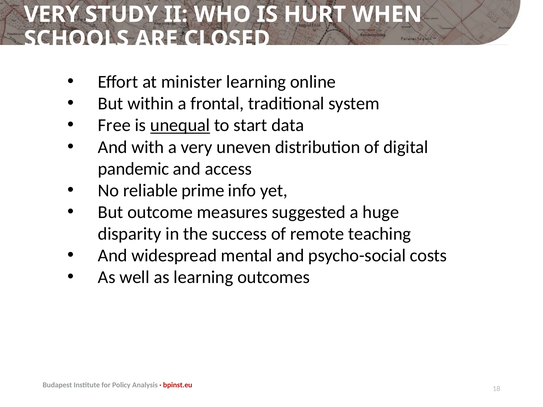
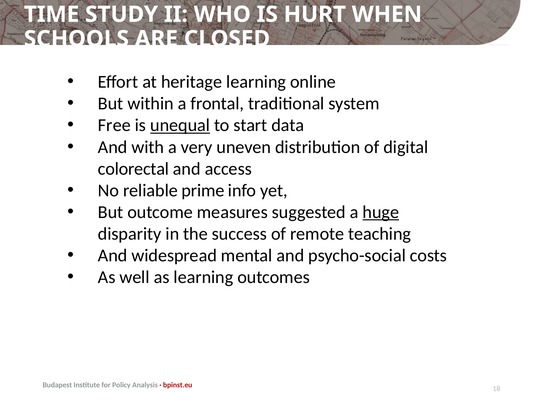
VERY: VERY -> TIME (52, 14)
minister: minister -> heritage (192, 82)
pandemic: pandemic -> colorectal (134, 169)
huge underline: none -> present (381, 212)
